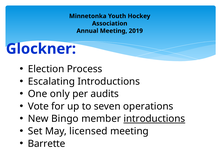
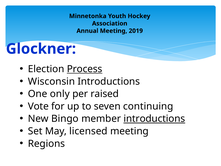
Process underline: none -> present (85, 69)
Escalating: Escalating -> Wisconsin (51, 81)
audits: audits -> raised (105, 94)
operations: operations -> continuing (148, 106)
Barrette: Barrette -> Regions (46, 143)
